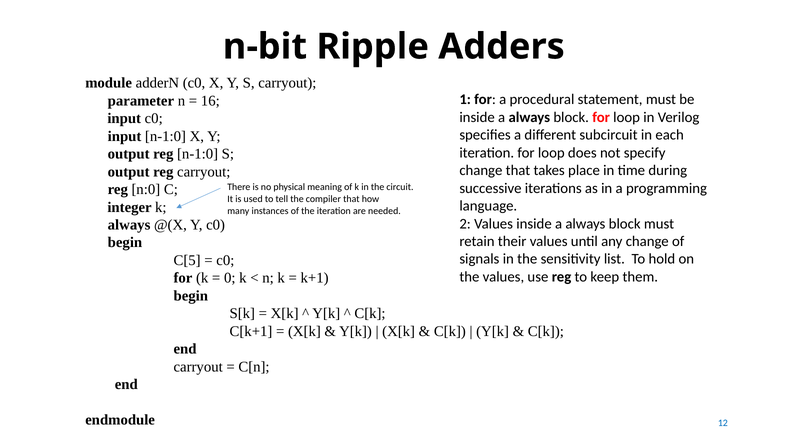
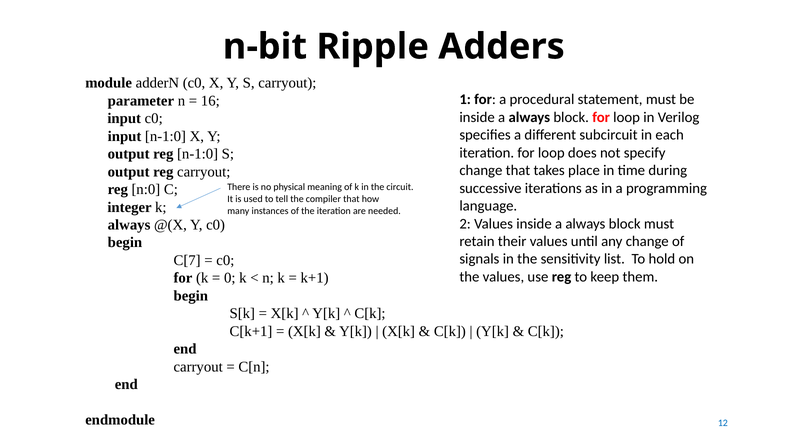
C[5: C[5 -> C[7 (187, 260)
